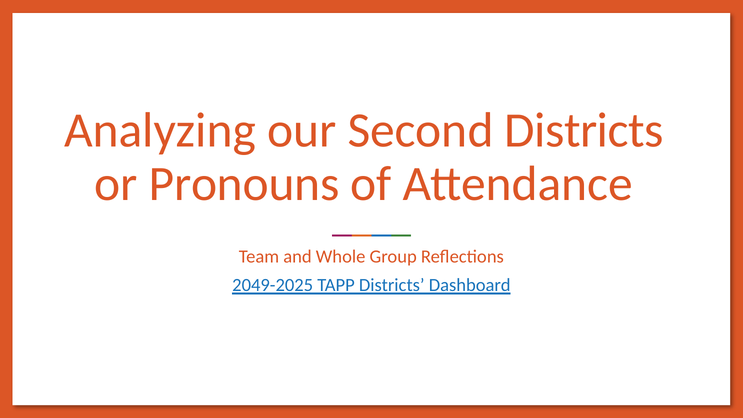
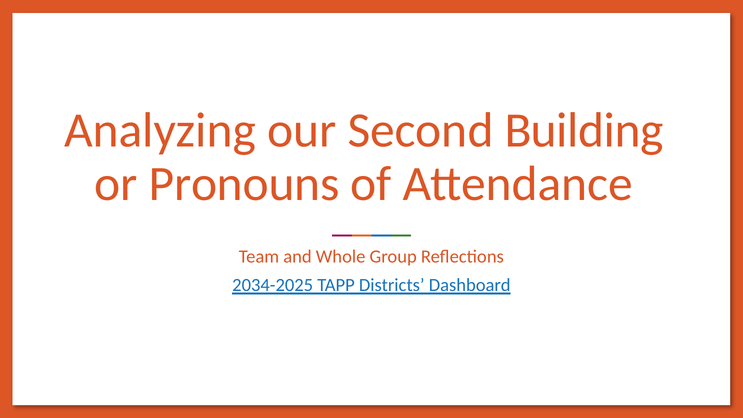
Second Districts: Districts -> Building (584, 130)
2049-2025: 2049-2025 -> 2034-2025 (273, 285)
